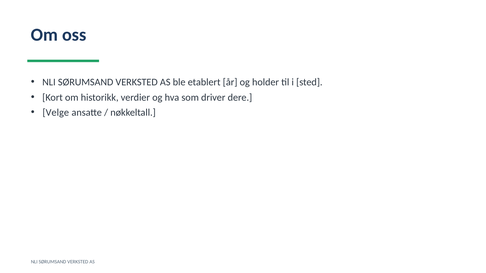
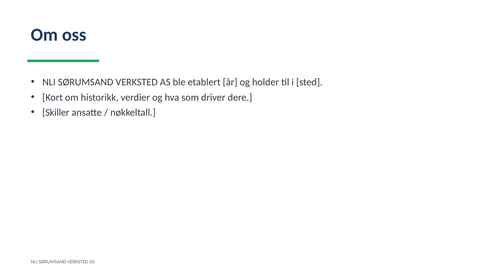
Velge: Velge -> Skiller (56, 113)
